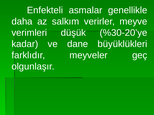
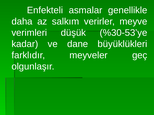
%30-20’ye: %30-20’ye -> %30-53’ye (123, 33)
